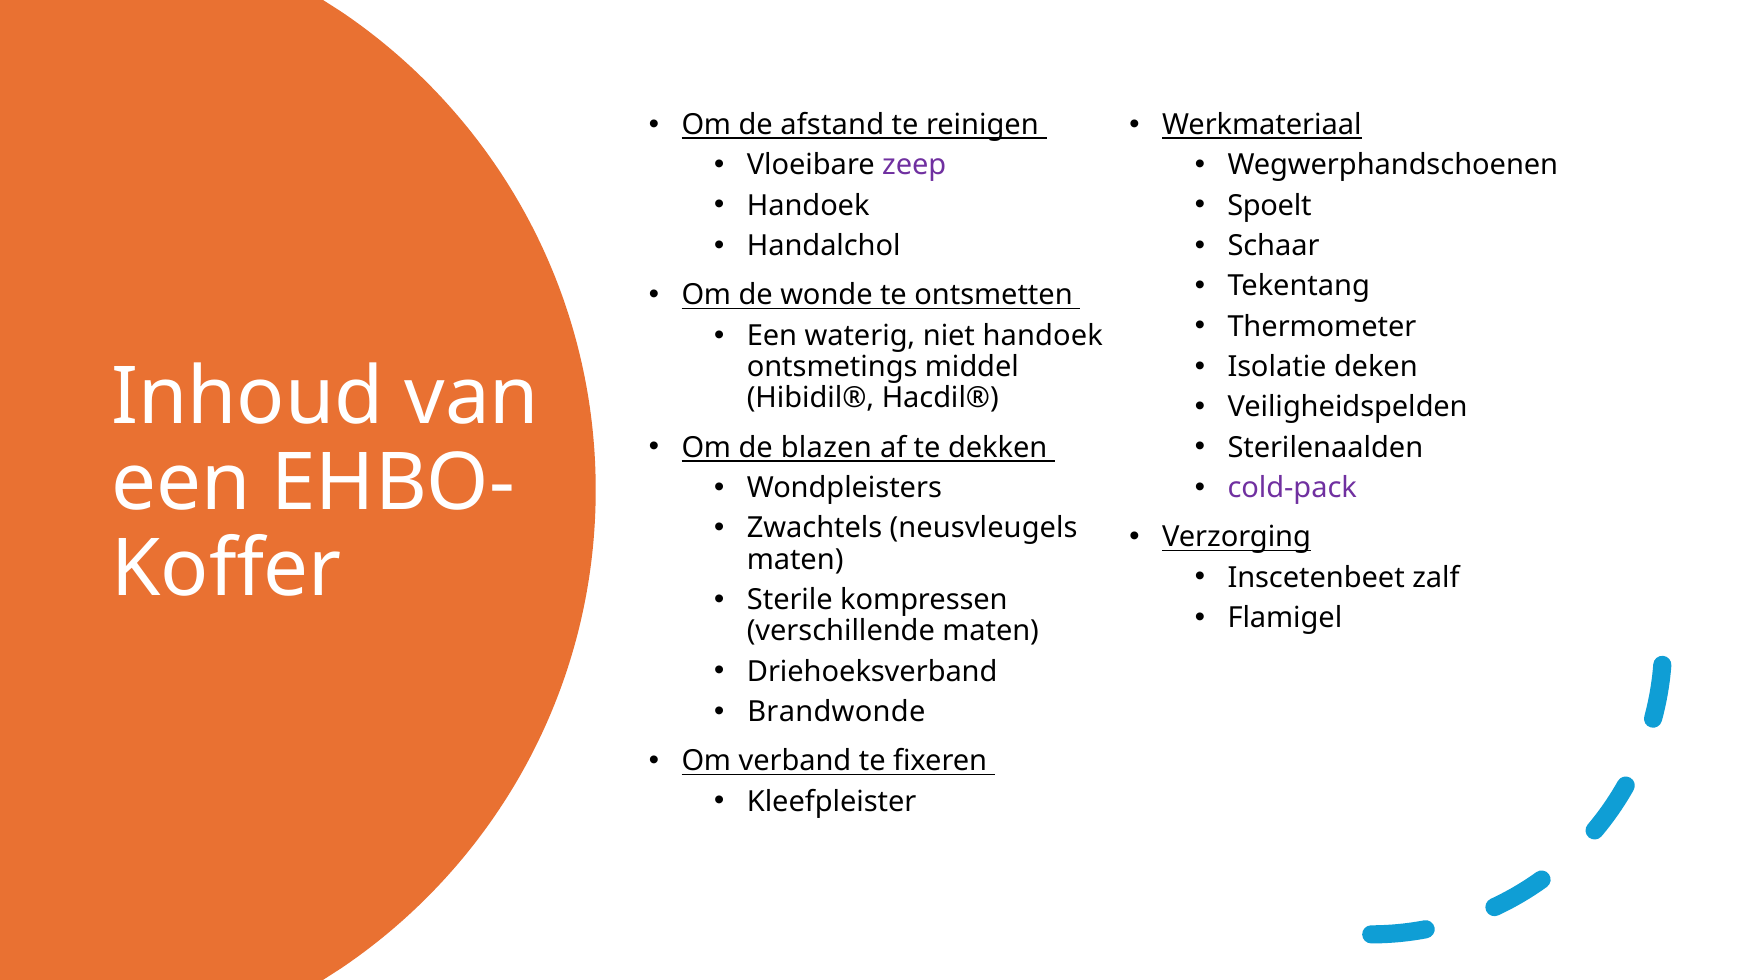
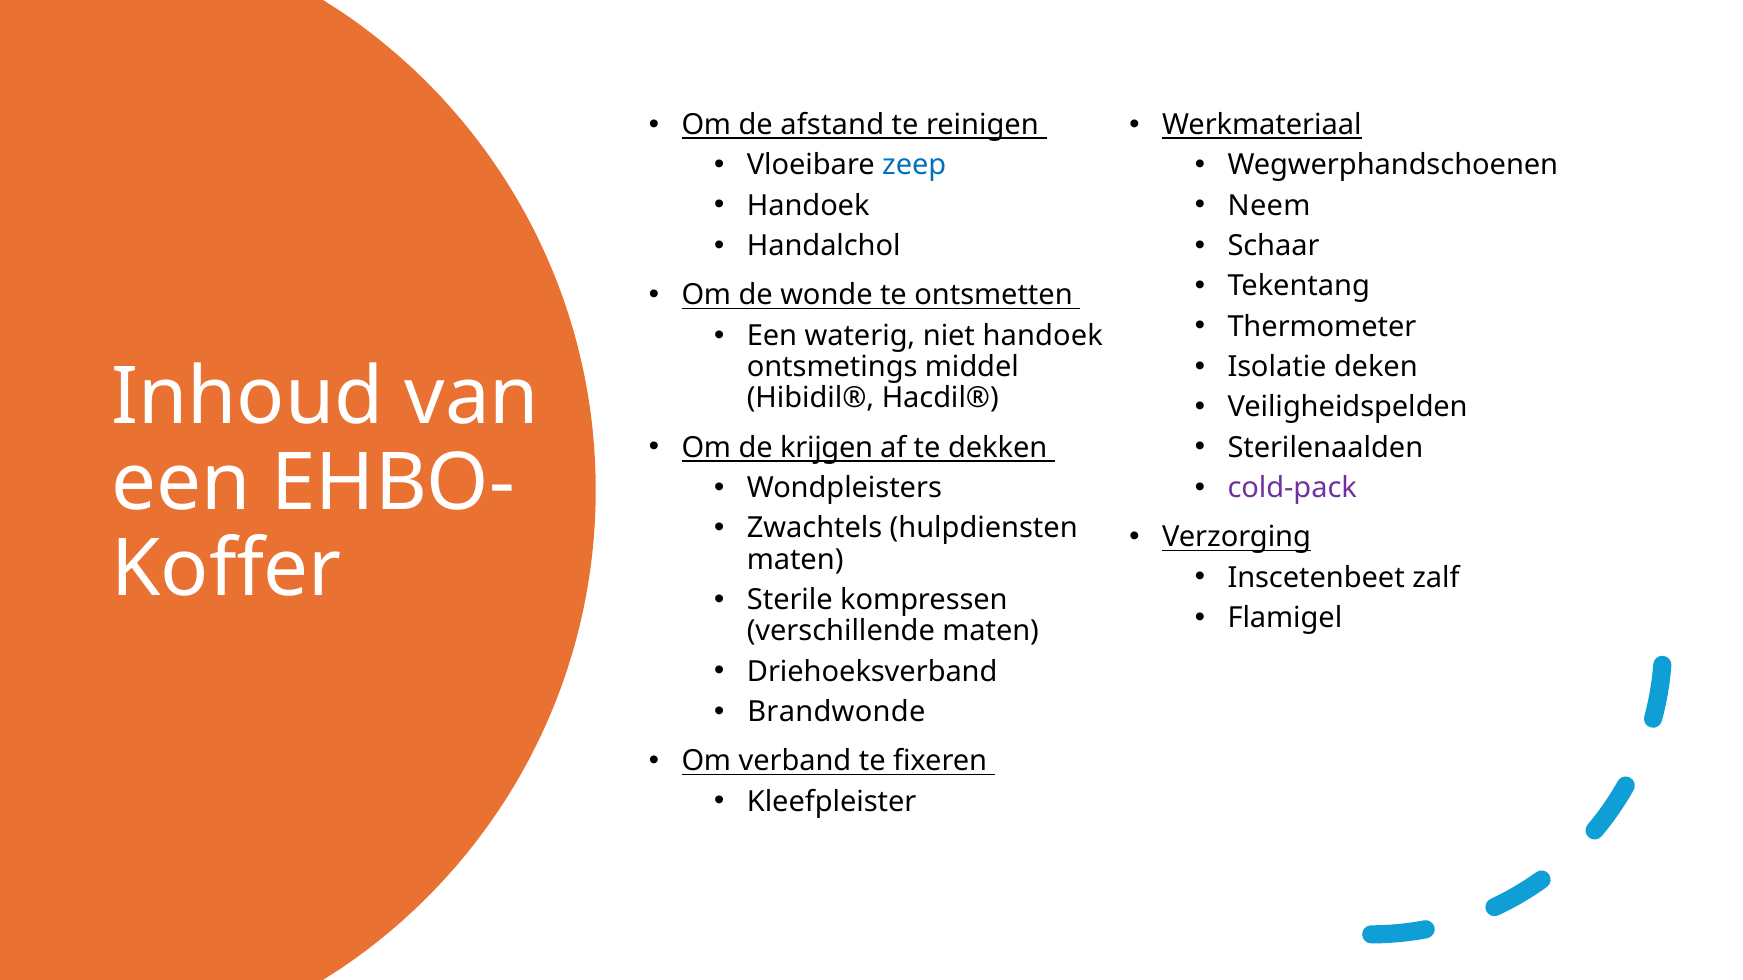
zeep colour: purple -> blue (914, 165)
Spoelt: Spoelt -> Neem (1269, 206)
blazen: blazen -> krijgen (827, 448)
neusvleugels: neusvleugels -> hulpdiensten (984, 529)
